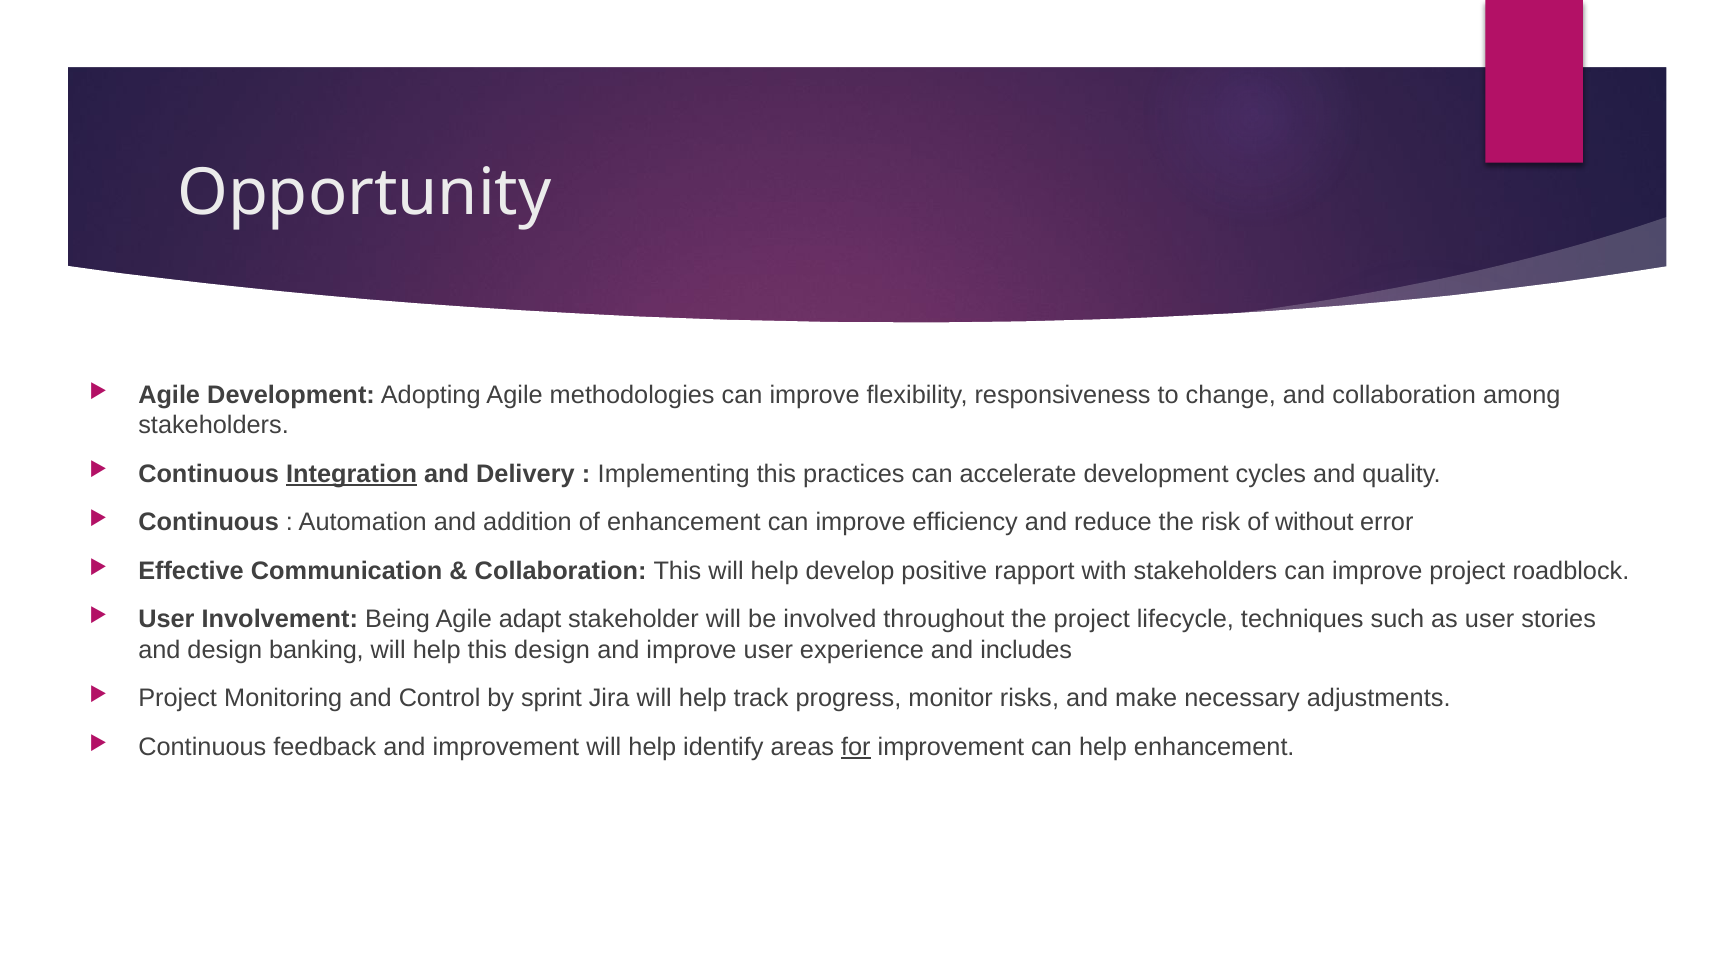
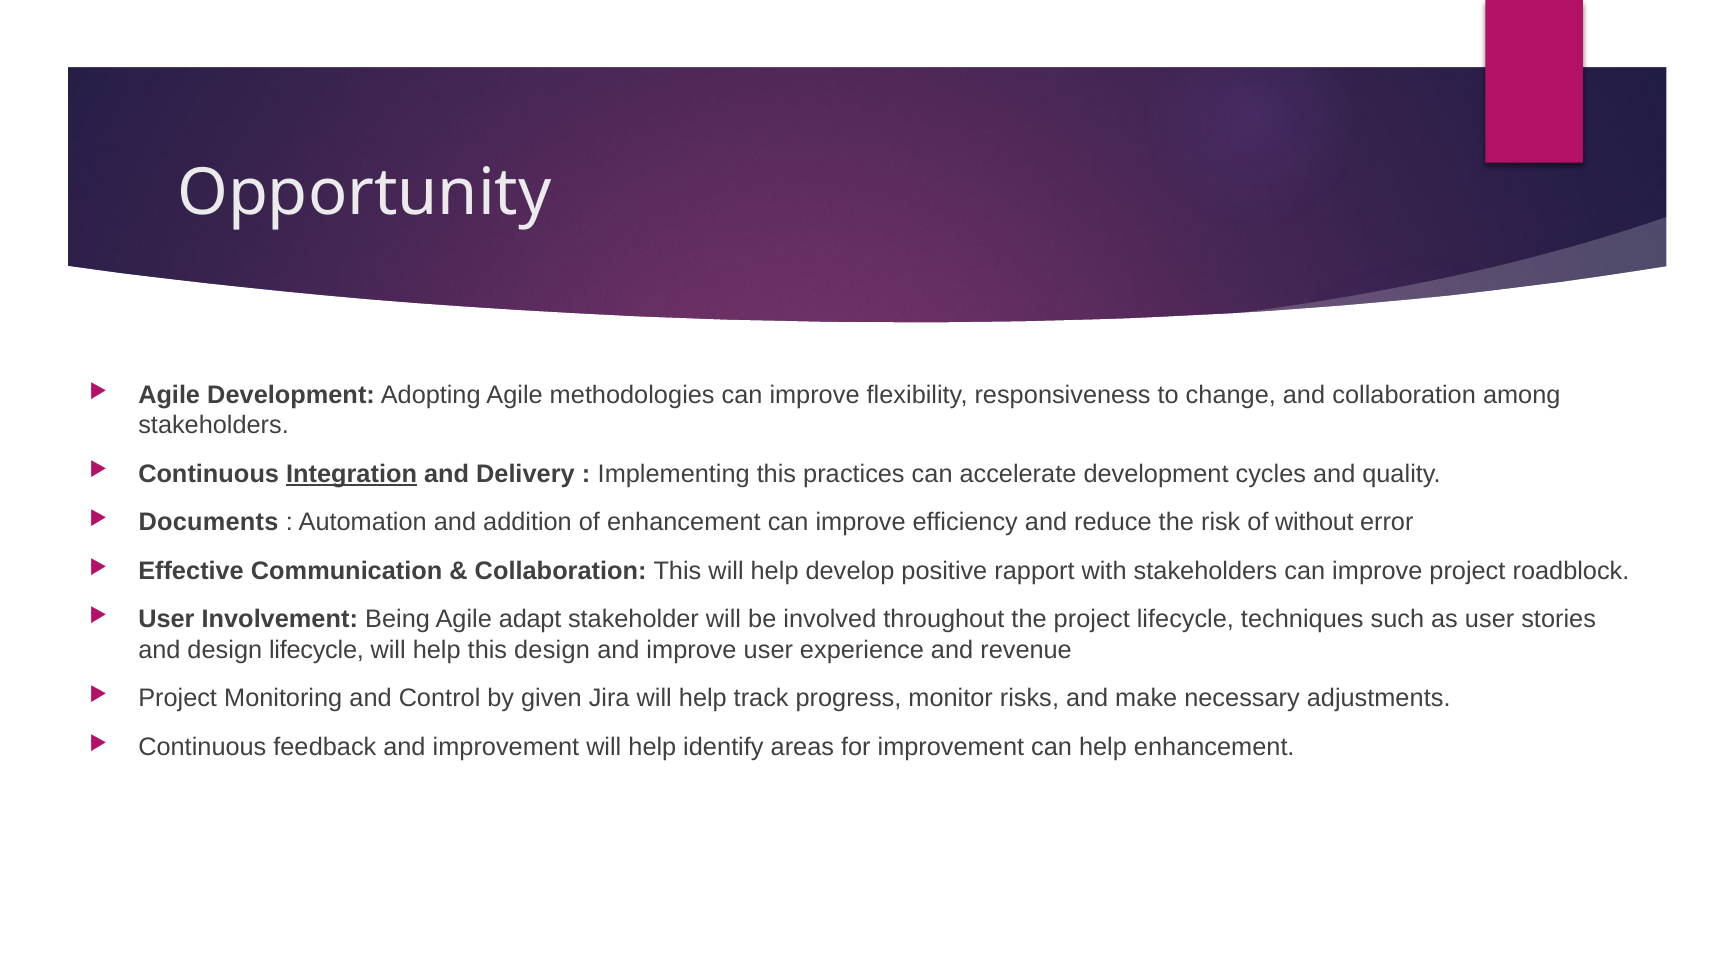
Continuous: Continuous -> Documents (209, 523)
design banking: banking -> lifecycle (316, 650)
includes: includes -> revenue (1026, 650)
sprint: sprint -> given (551, 699)
for underline: present -> none (856, 747)
